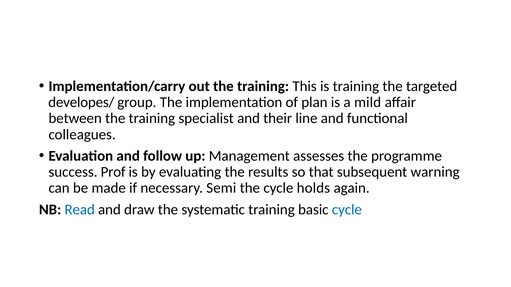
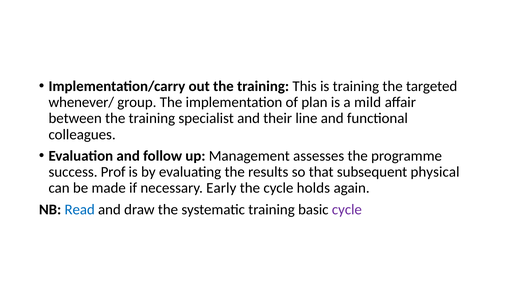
developes/: developes/ -> whenever/ (81, 102)
warning: warning -> physical (435, 172)
Semi: Semi -> Early (221, 188)
cycle colour: blue -> purple (347, 210)
